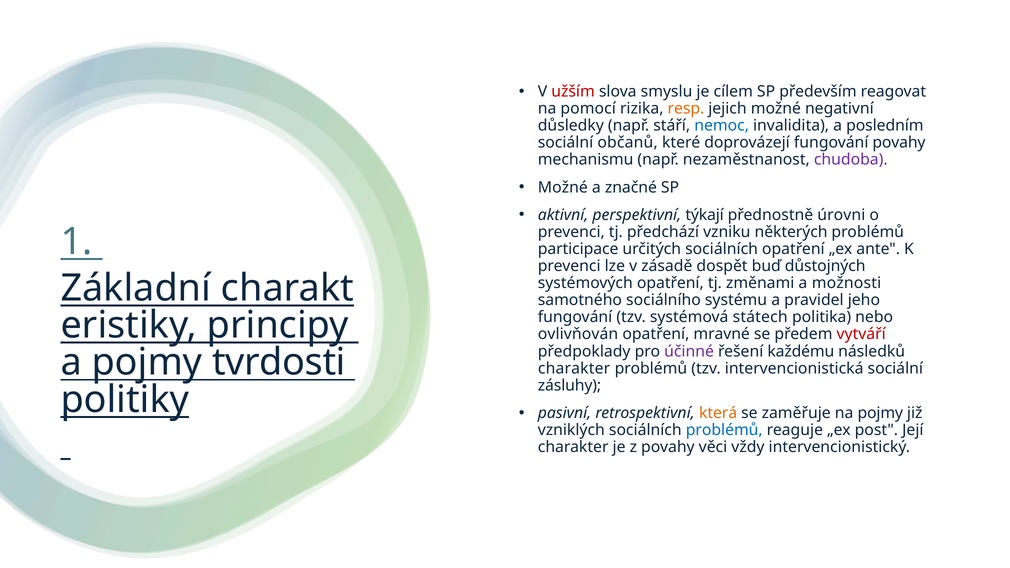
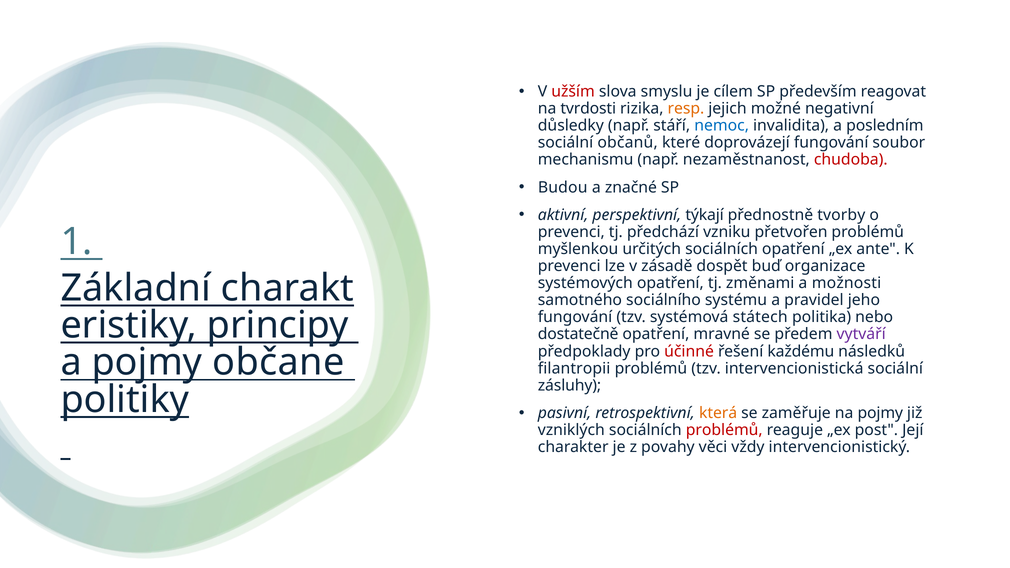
pomocí: pomocí -> tvrdosti (588, 109)
fungování povahy: povahy -> soubor (899, 143)
chudoba colour: purple -> red (851, 160)
Možné: Možné -> Budou (563, 187)
úrovni: úrovni -> tvorby (841, 215)
některých: některých -> přetvořen (791, 232)
participace: participace -> myšlenkou (578, 249)
důstojných: důstojných -> organizace (825, 266)
ovlivňován: ovlivňován -> dostatečně (578, 334)
vytváří colour: red -> purple (861, 334)
účinné colour: purple -> red (689, 351)
tvrdosti: tvrdosti -> občane (278, 363)
charakter: charakter -> filantropii (574, 368)
problémů colour: blue -> red (724, 430)
